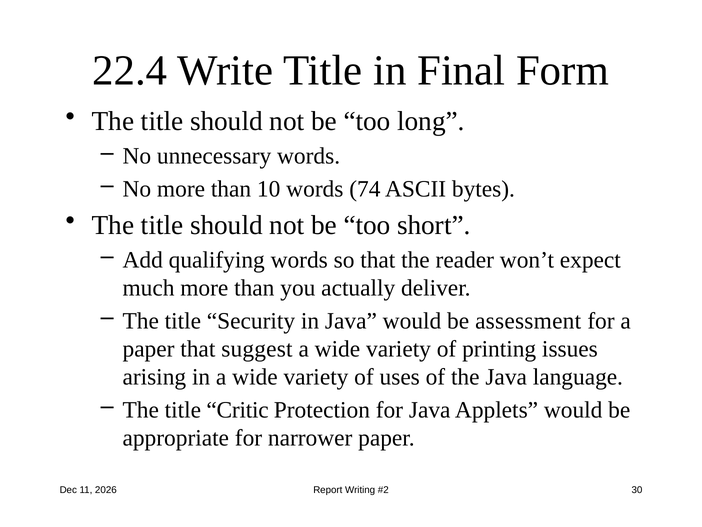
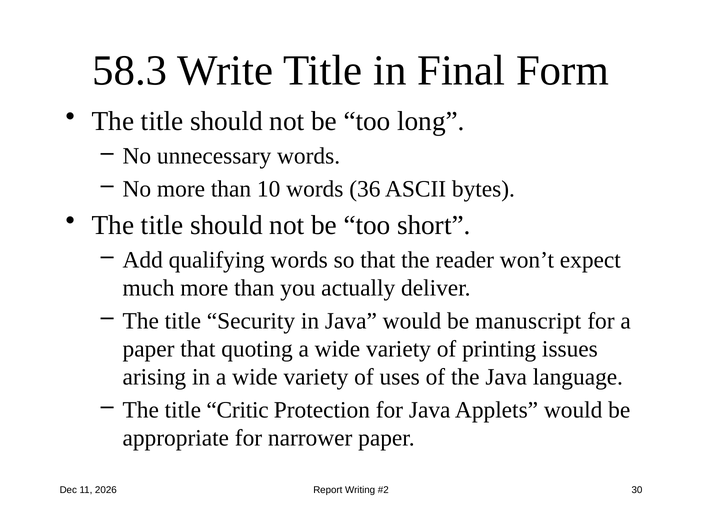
22.4: 22.4 -> 58.3 (130, 70)
74: 74 -> 36 (365, 189)
assessment: assessment -> manuscript (528, 321)
suggest: suggest -> quoting (257, 349)
